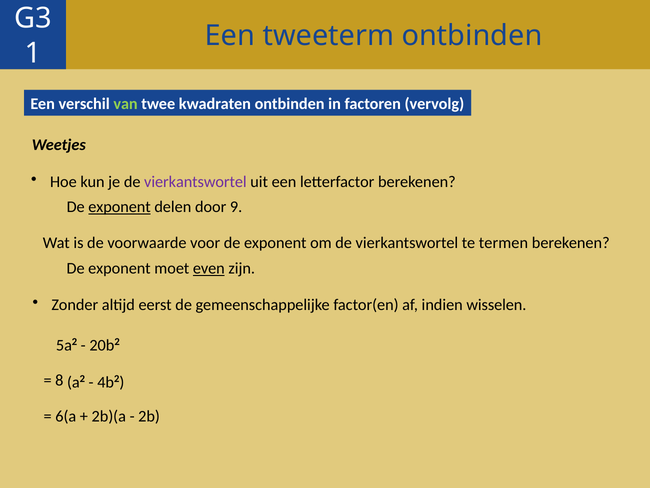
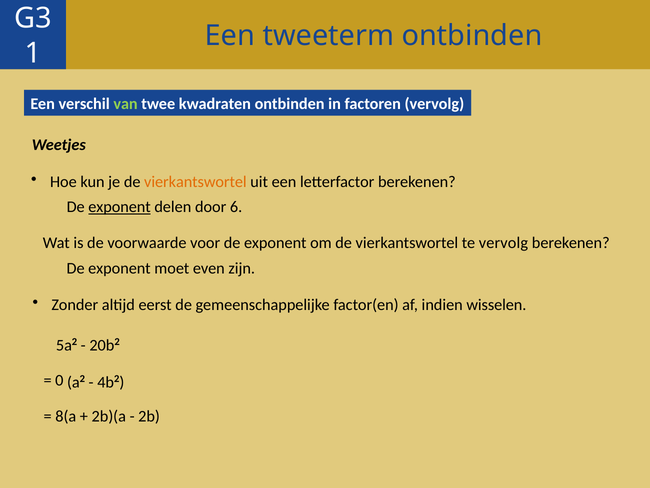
vierkantswortel colour: purple -> orange (195, 182)
9: 9 -> 6 (236, 207)
te termen: termen -> vervolg (503, 242)
even underline: present -> none (209, 268)
8: 8 -> 0 (59, 380)
6(a: 6(a -> 8(a (66, 416)
